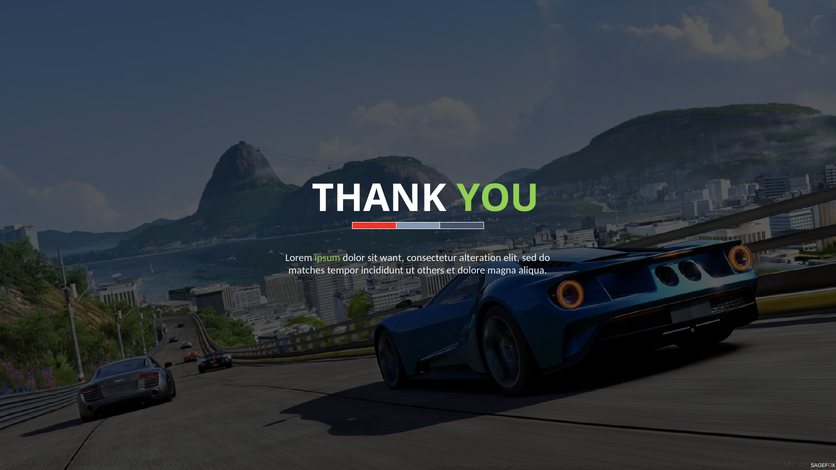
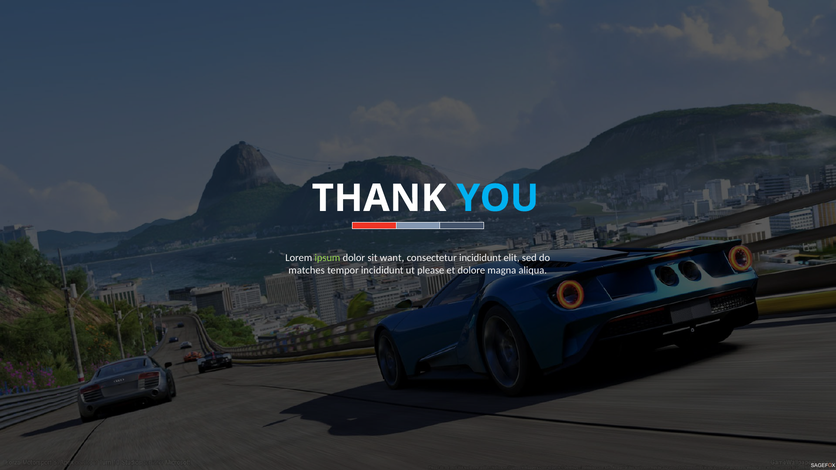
YOU colour: light green -> light blue (498, 198)
consectetur alteration: alteration -> incididunt (480, 258)
others: others -> please (431, 271)
